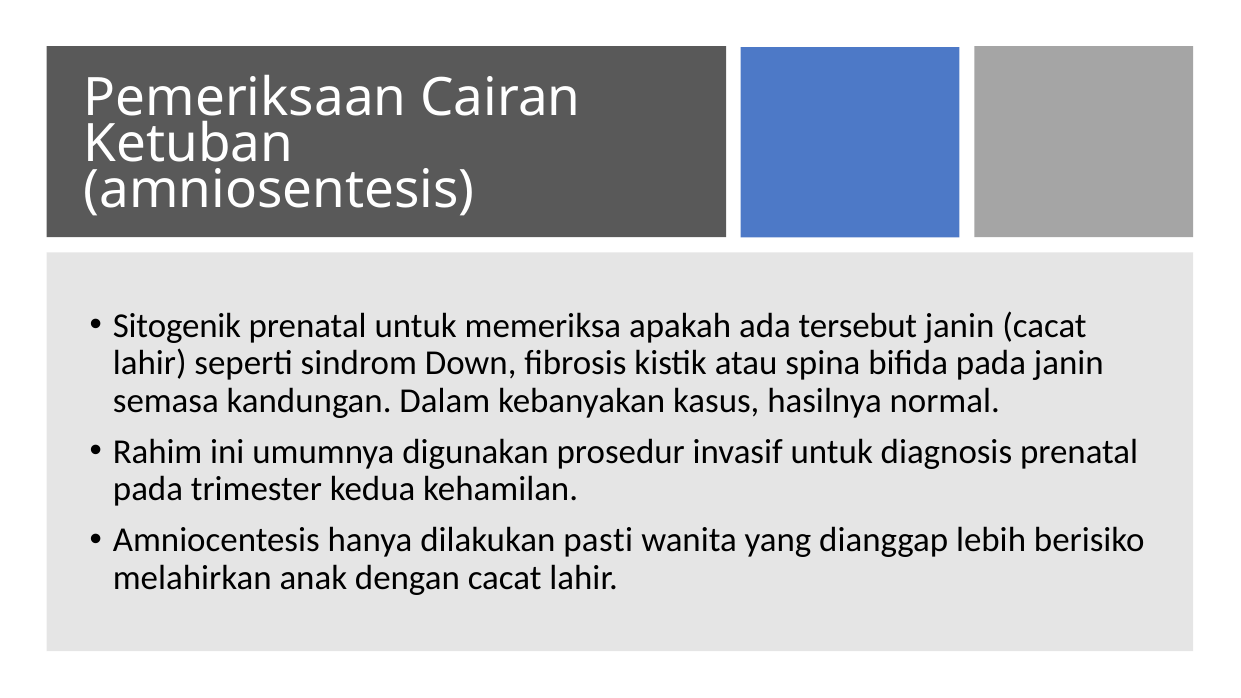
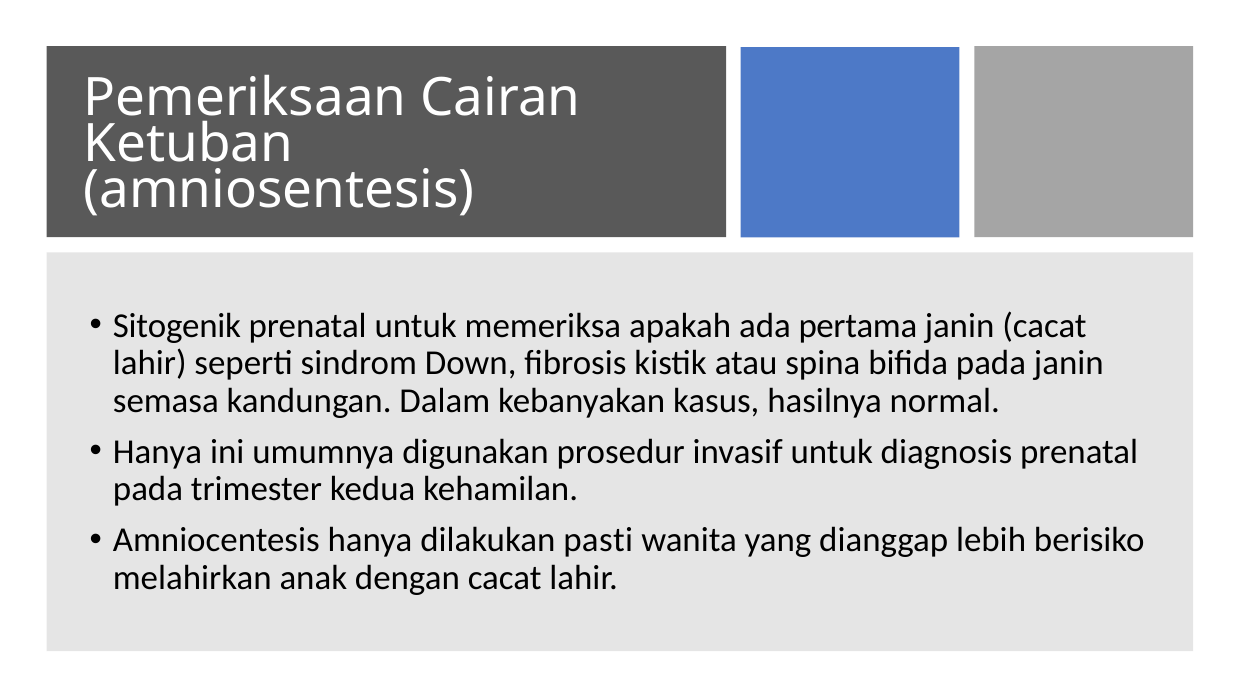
tersebut: tersebut -> pertama (858, 326)
Rahim: Rahim -> Hanya (158, 452)
